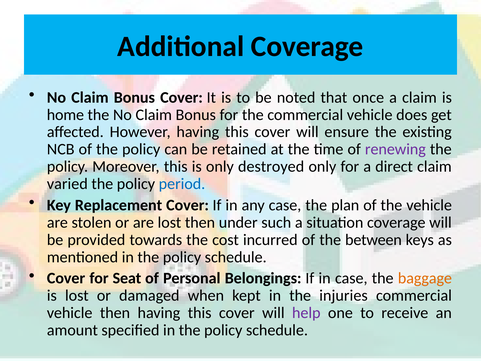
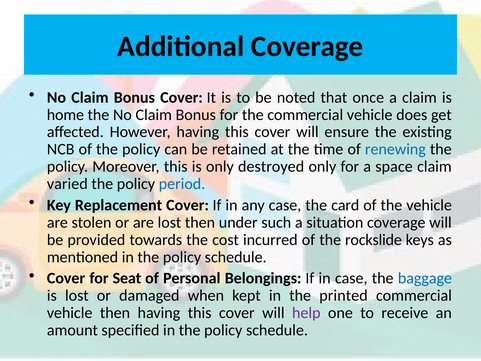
renewing colour: purple -> blue (395, 149)
direct: direct -> space (394, 167)
plan: plan -> card (345, 205)
between: between -> rockslide (373, 240)
baggage colour: orange -> blue (425, 278)
injuries: injuries -> printed (344, 295)
